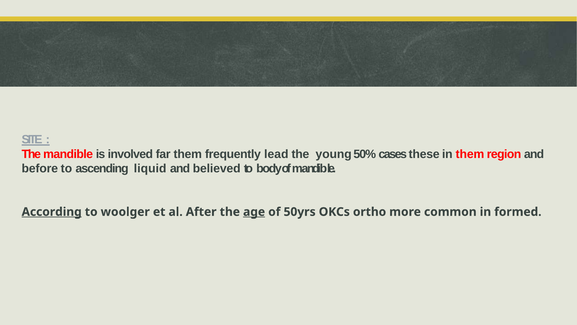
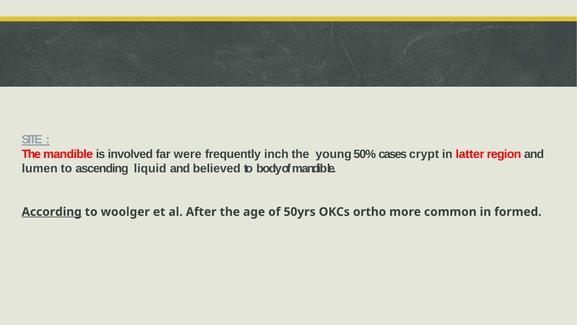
far them: them -> were (188, 154)
lead: lead -> inch (276, 154)
these: these -> crypt (424, 154)
in them: them -> latter (470, 154)
before: before -> lumen (40, 168)
age underline: present -> none (254, 212)
